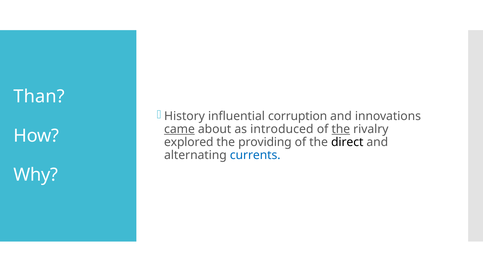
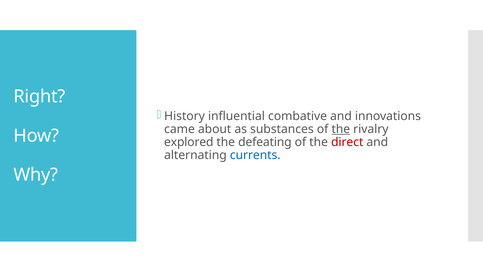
Than: Than -> Right (39, 96)
corruption: corruption -> combative (298, 116)
came underline: present -> none (179, 129)
introduced: introduced -> substances (282, 129)
providing: providing -> defeating (265, 142)
direct colour: black -> red (347, 142)
